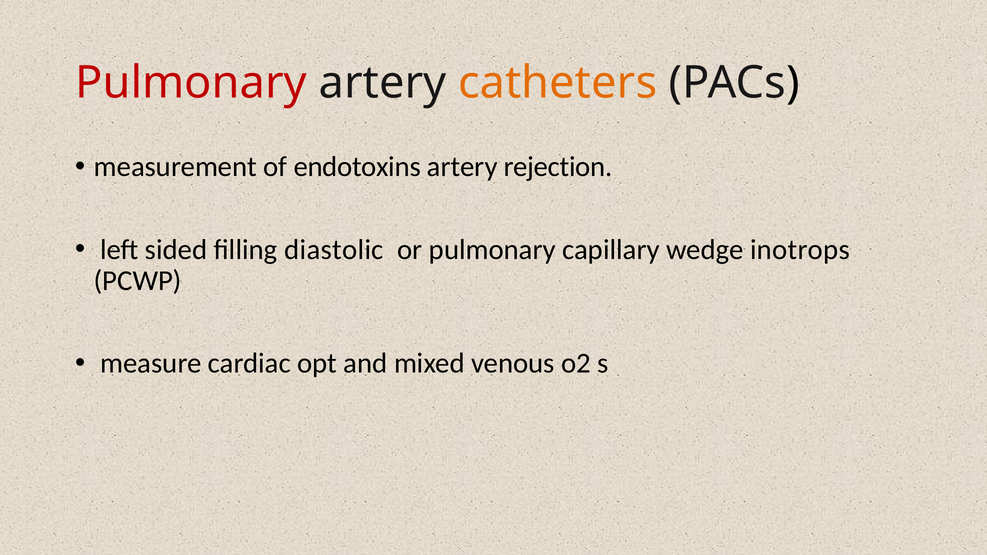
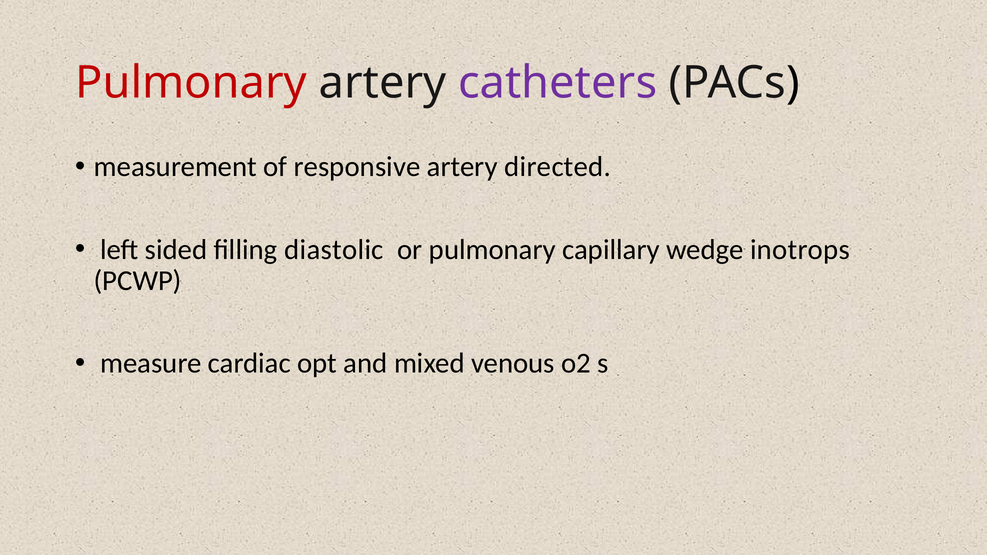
catheters colour: orange -> purple (558, 83)
endotoxins: endotoxins -> responsive (357, 167)
rejection: rejection -> directed (558, 167)
